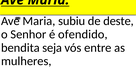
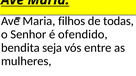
subiu: subiu -> filhos (72, 21)
deste: deste -> todas (119, 21)
